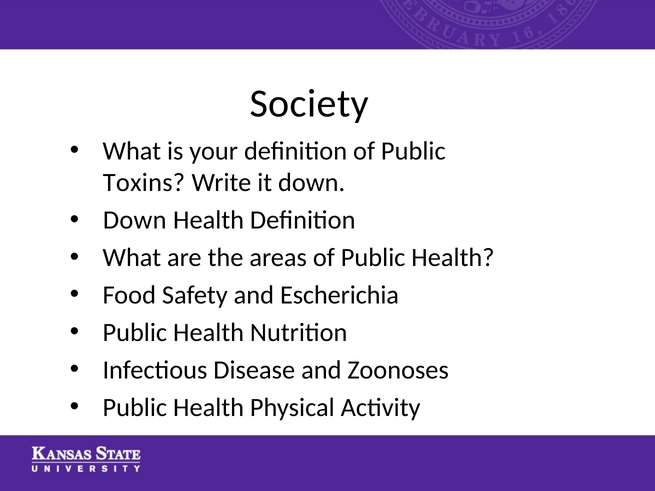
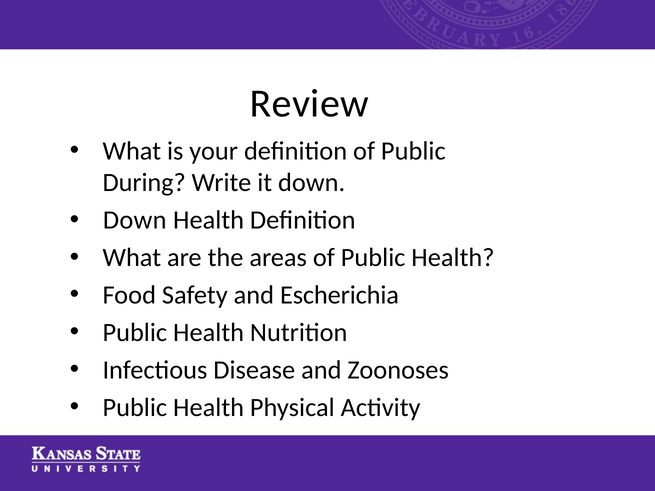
Society: Society -> Review (309, 104)
Toxins: Toxins -> During (144, 183)
